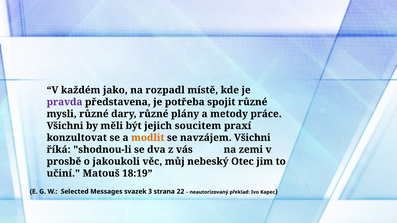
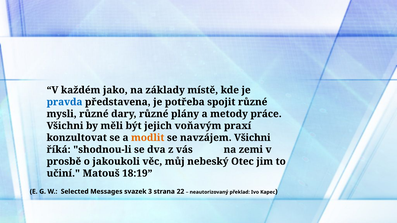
rozpadl: rozpadl -> základy (165, 90)
pravda colour: purple -> blue (65, 102)
soucitem: soucitem -> voňavým (198, 126)
